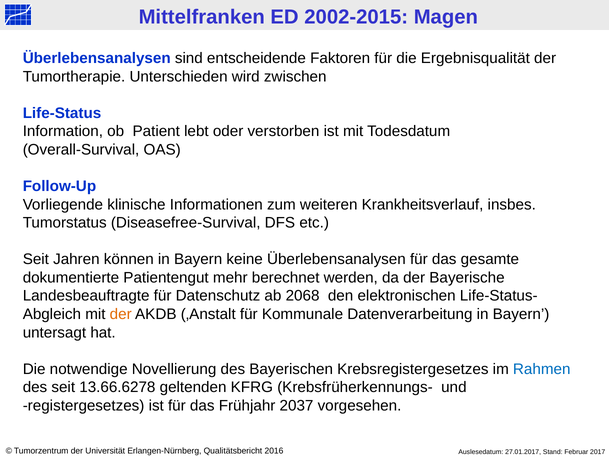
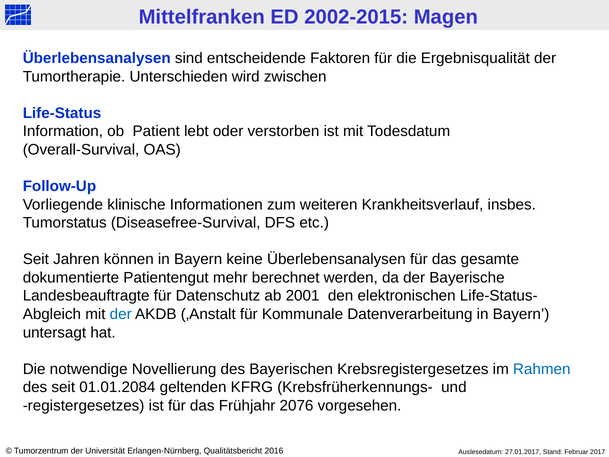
2068: 2068 -> 2001 (303, 296)
der colour: orange -> blue (121, 314)
13.66.6278: 13.66.6278 -> 01.01.2084 (117, 387)
2037: 2037 -> 2076 (297, 405)
